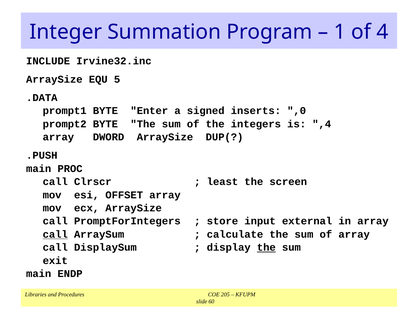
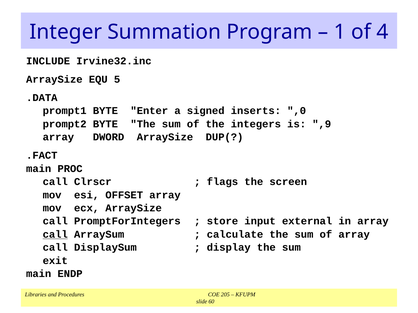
,4: ,4 -> ,9 (322, 124)
.PUSH: .PUSH -> .FACT (42, 156)
least: least -> flags (222, 182)
the underline: present -> none (266, 248)
